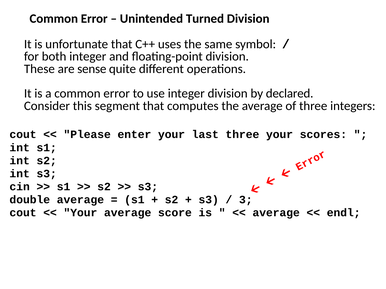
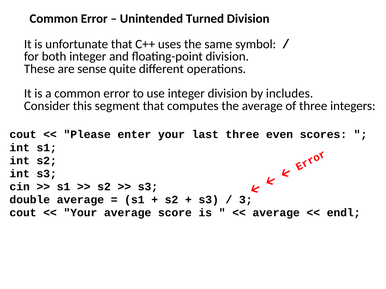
declared: declared -> includes (290, 94)
three your: your -> even (280, 135)
